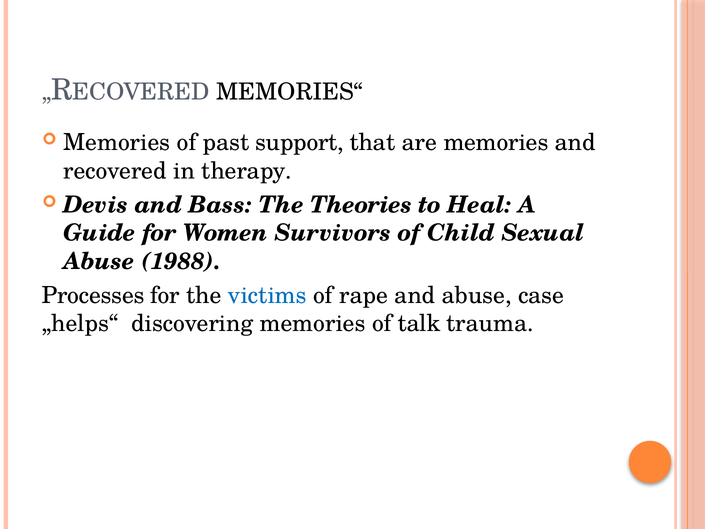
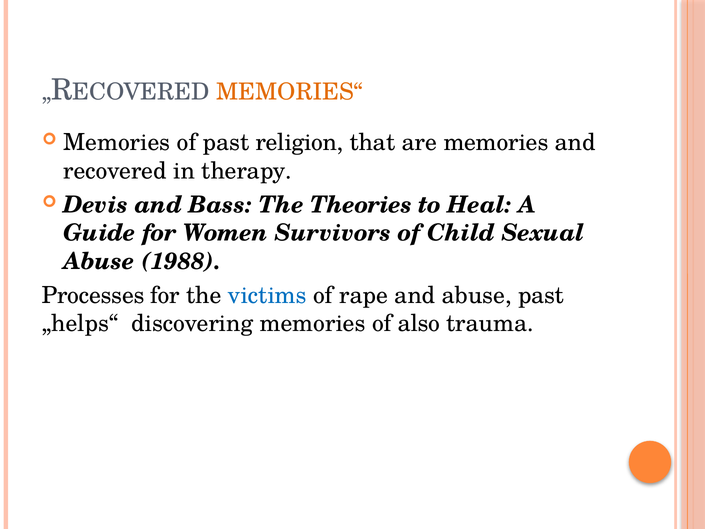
MEMORIES“ colour: black -> orange (290, 92)
support: support -> religion (300, 143)
abuse case: case -> past (541, 295)
talk: talk -> also (419, 324)
